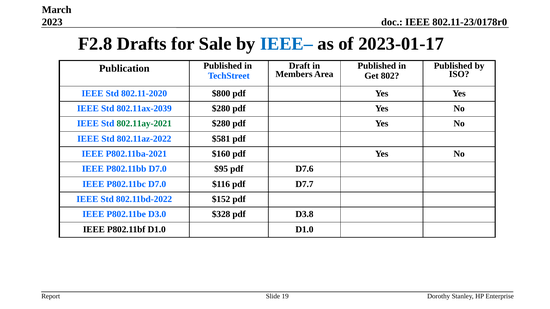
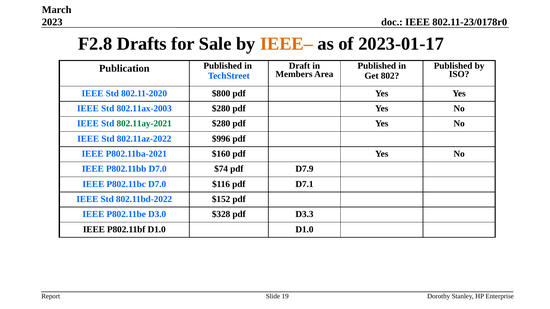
IEEE– colour: blue -> orange (287, 44)
802.11ax-2039: 802.11ax-2039 -> 802.11ax-2003 (144, 109)
$581: $581 -> $996 (221, 139)
$95: $95 -> $74 (221, 169)
D7.6: D7.6 -> D7.9 (304, 169)
D7.7: D7.7 -> D7.1 (304, 184)
D3.8: D3.8 -> D3.3 (304, 215)
